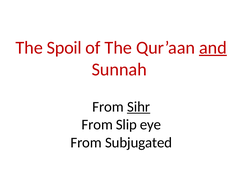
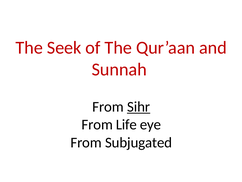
Spoil: Spoil -> Seek (64, 47)
and underline: present -> none (213, 47)
Slip: Slip -> Life (126, 124)
